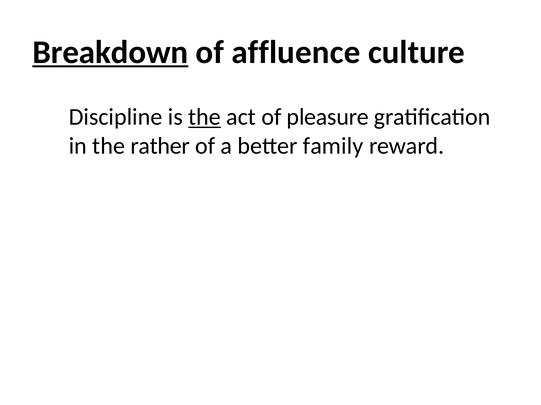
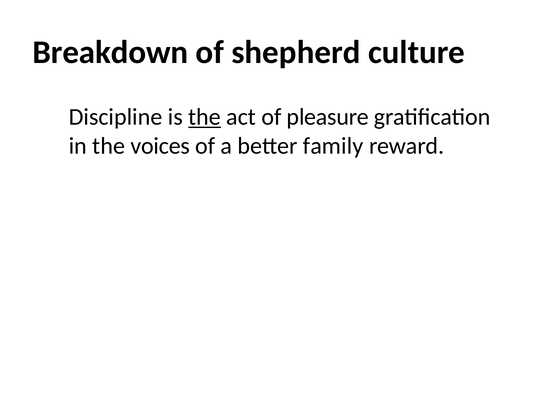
Breakdown underline: present -> none (110, 52)
affluence: affluence -> shepherd (296, 52)
rather: rather -> voices (160, 146)
